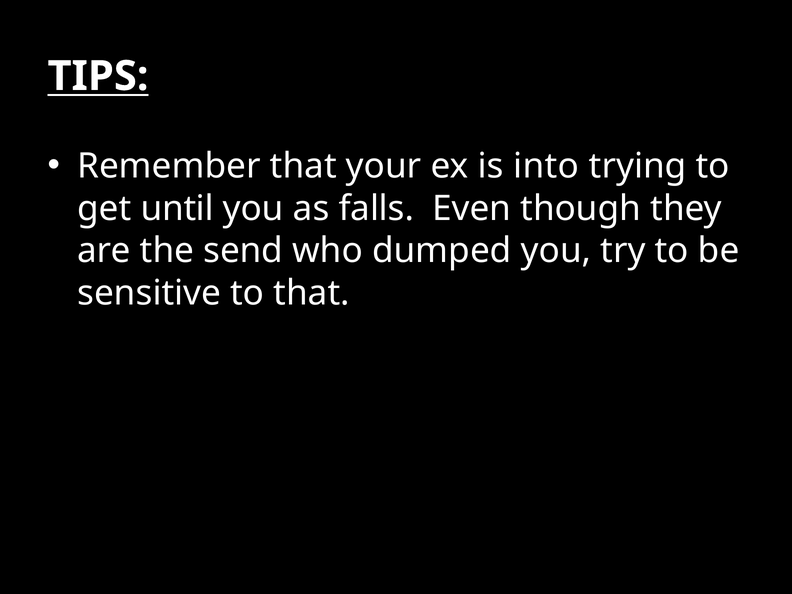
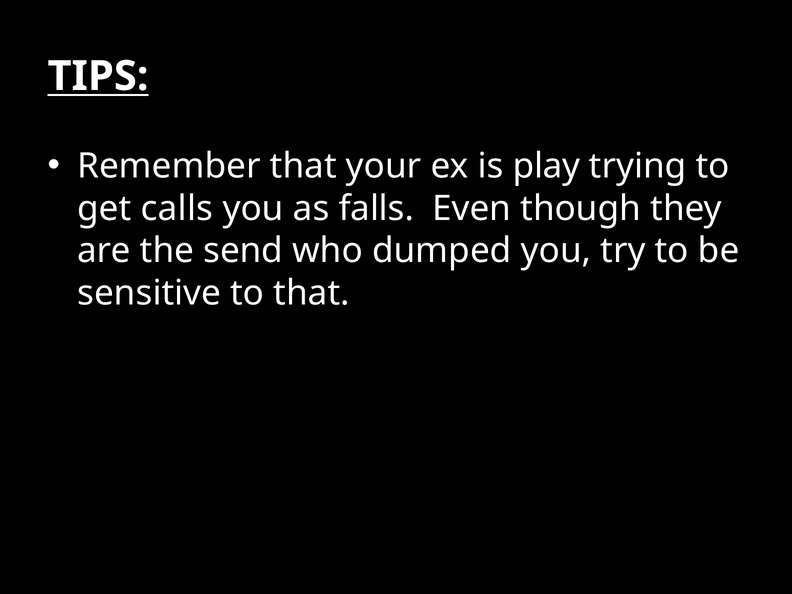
into: into -> play (546, 166)
until: until -> calls (177, 208)
